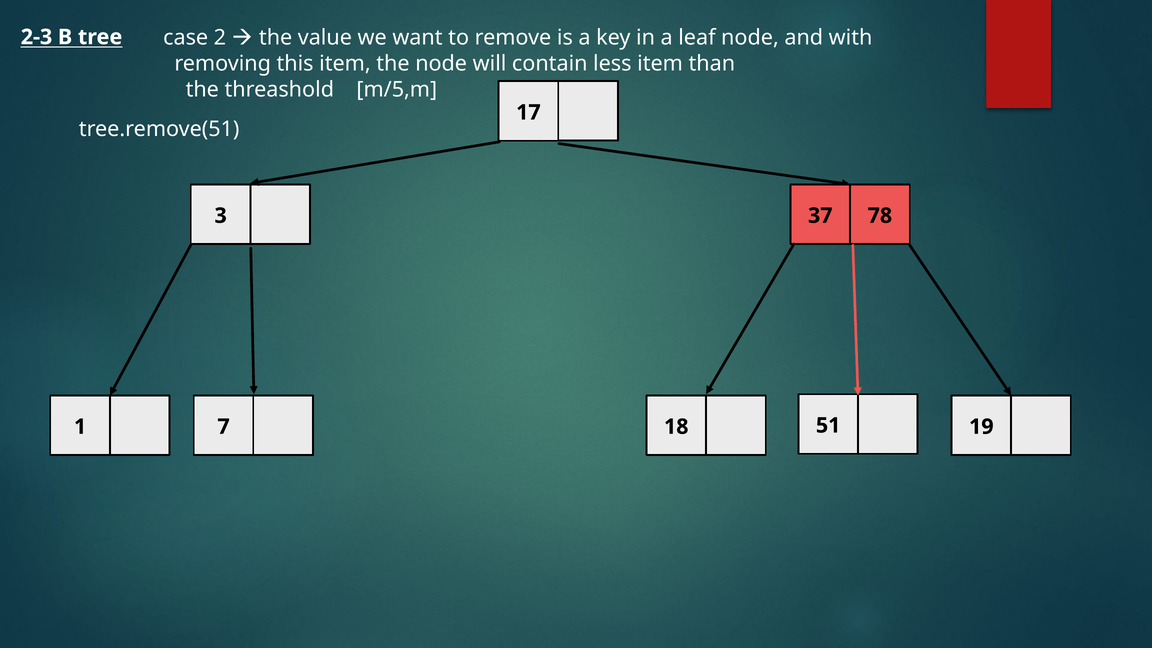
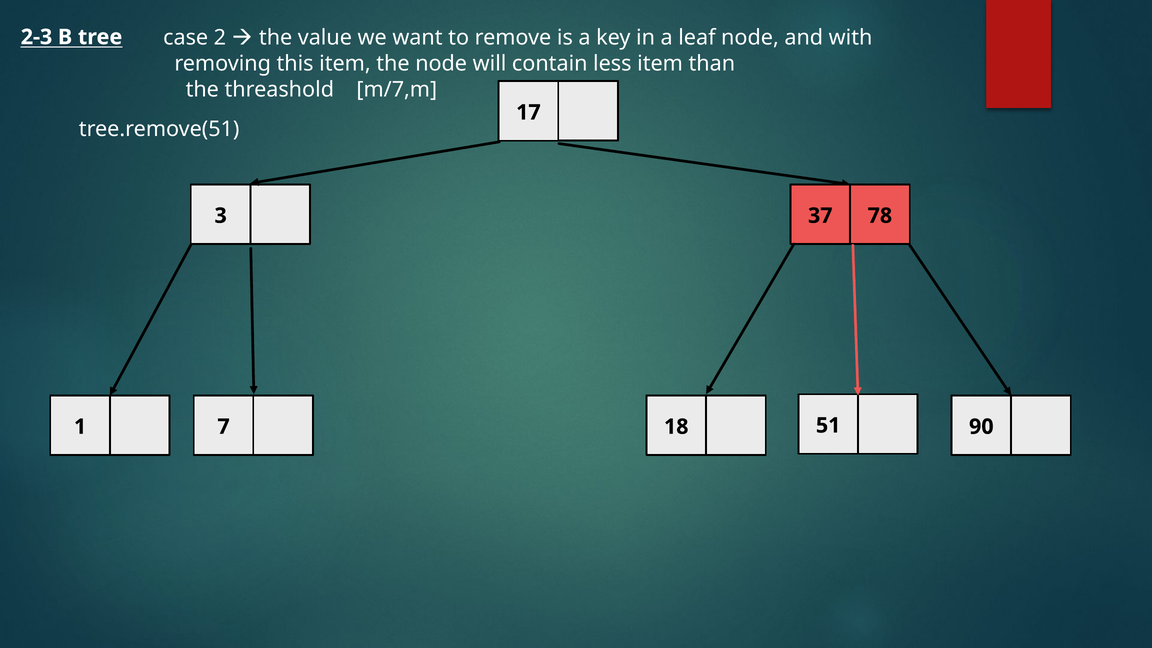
m/5,m: m/5,m -> m/7,m (397, 89)
19: 19 -> 90 (981, 427)
